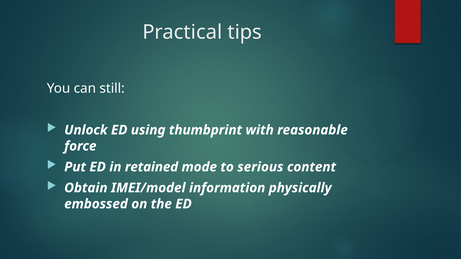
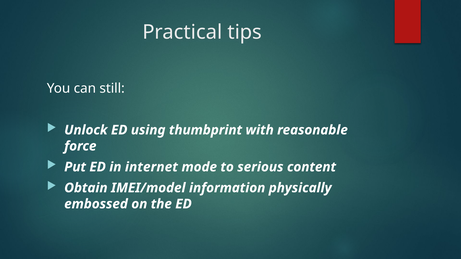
retained: retained -> internet (151, 167)
